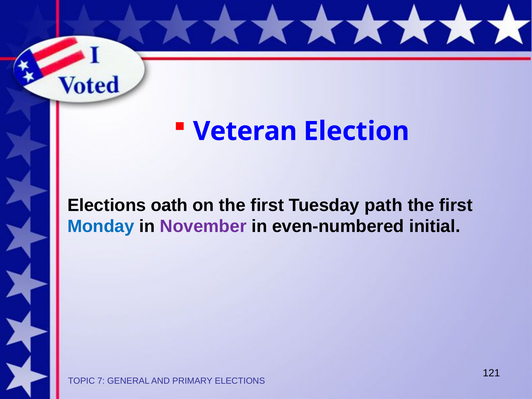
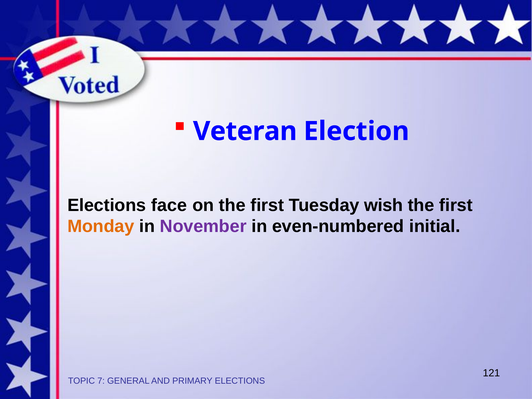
oath: oath -> face (169, 205)
path: path -> wish (384, 205)
Monday colour: blue -> orange (101, 226)
